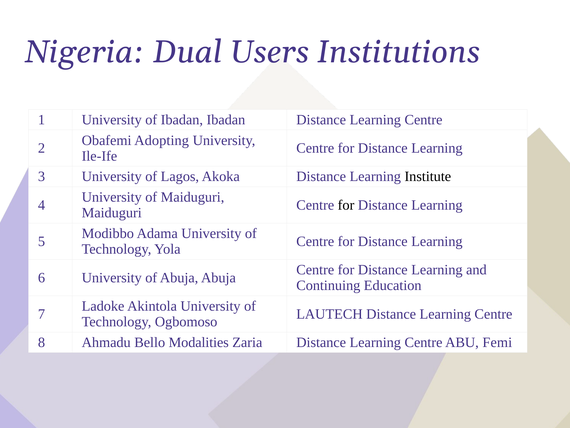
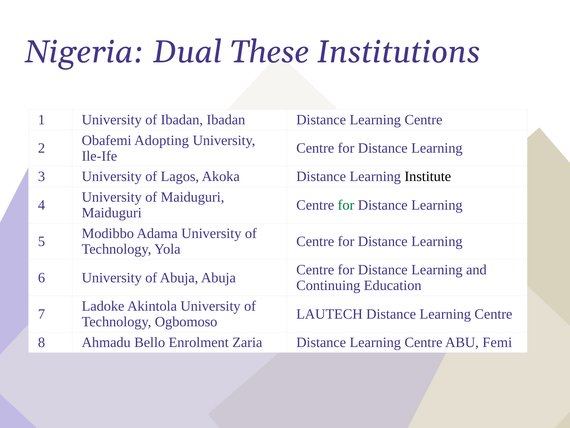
Users: Users -> These (270, 52)
for colour: black -> green (346, 205)
Modalities: Modalities -> Enrolment (199, 342)
